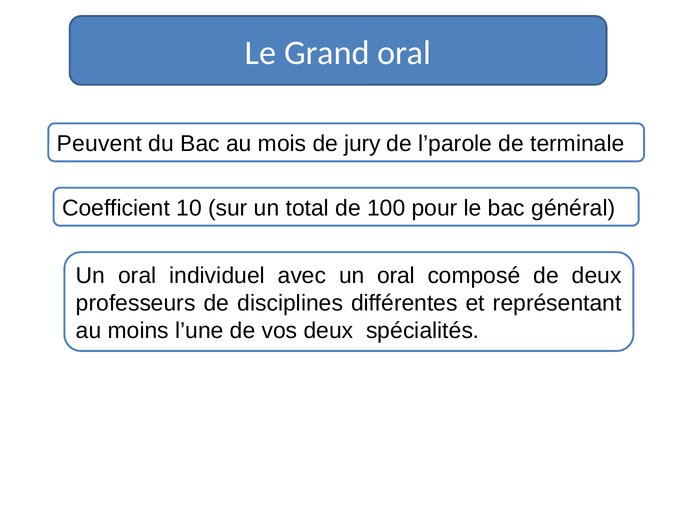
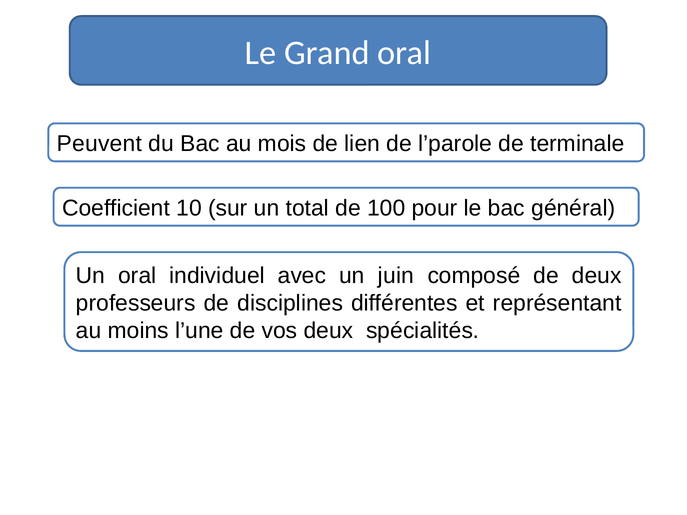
jury: jury -> lien (362, 144)
avec un oral: oral -> juin (396, 276)
